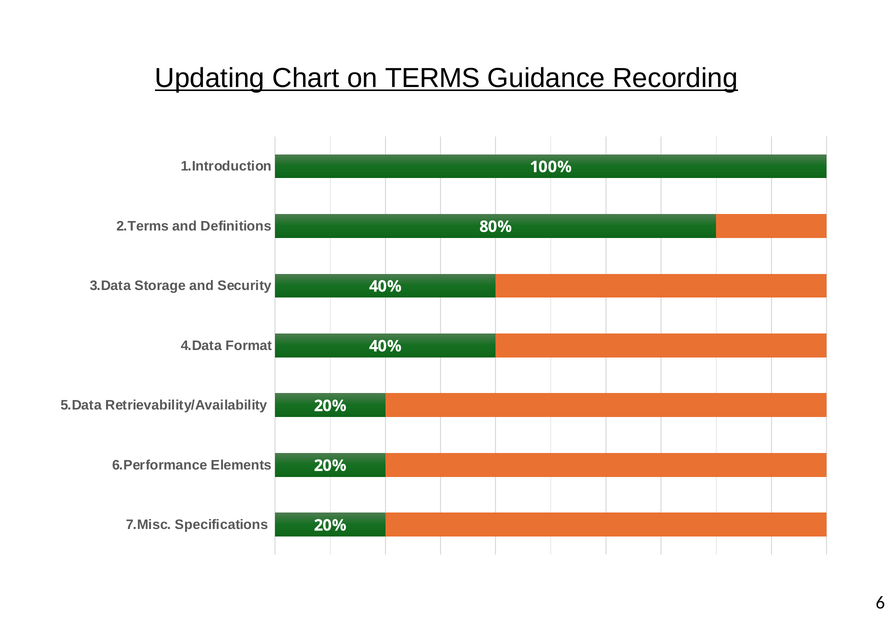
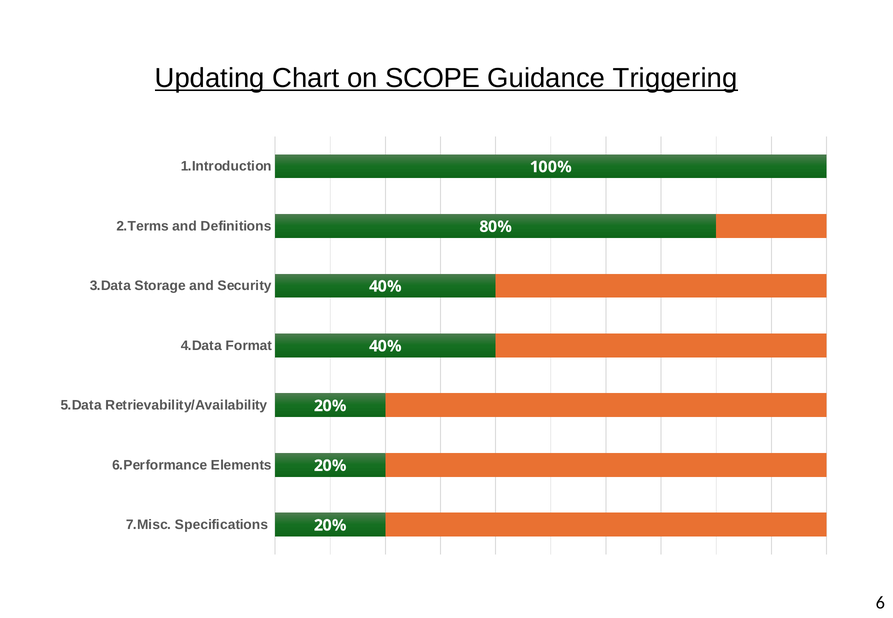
TERMS: TERMS -> SCOPE (433, 78)
Recording: Recording -> Triggering (675, 78)
